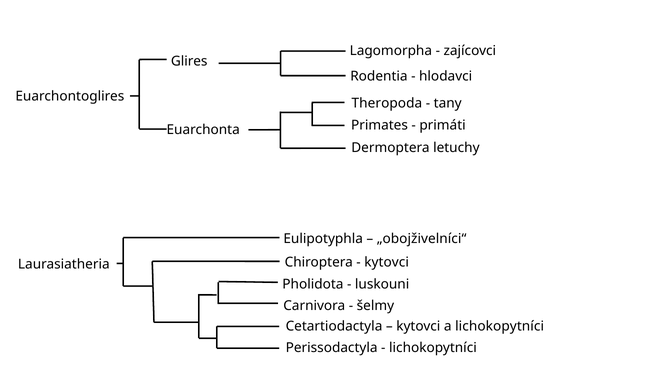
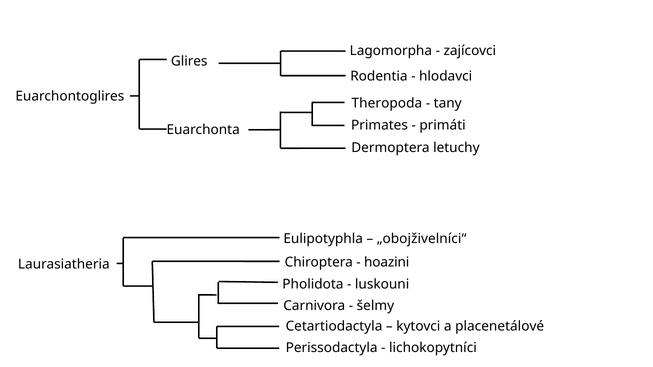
kytovci: kytovci -> hoazini (387, 263)
a lichokopytníci: lichokopytníci -> placenetálové (500, 326)
